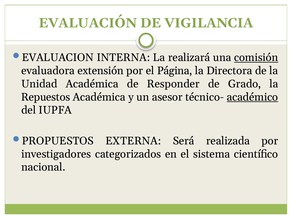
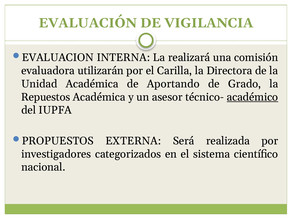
comisión underline: present -> none (256, 58)
extensión: extensión -> utilizarán (101, 71)
Página: Página -> Carilla (175, 71)
Responder: Responder -> Aportando (173, 84)
